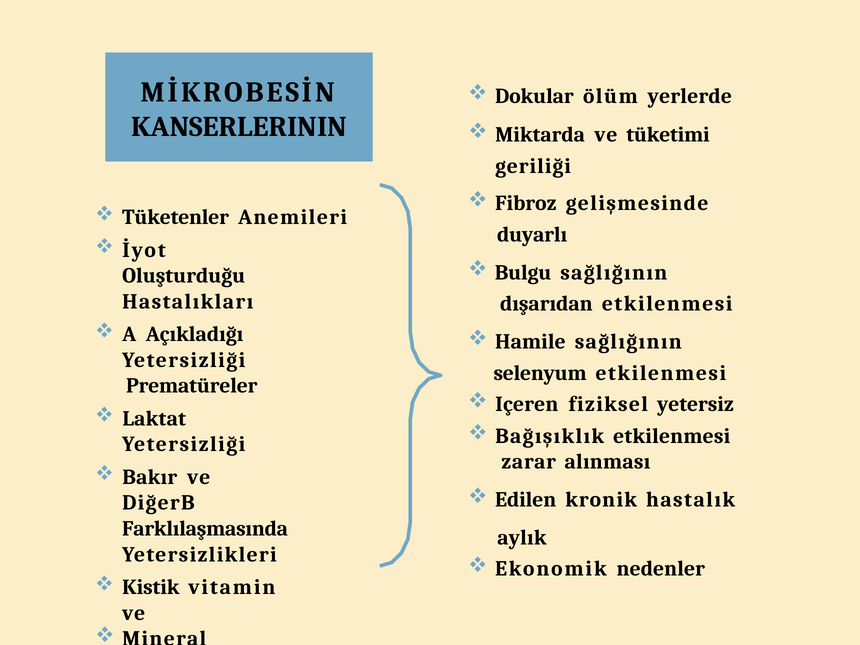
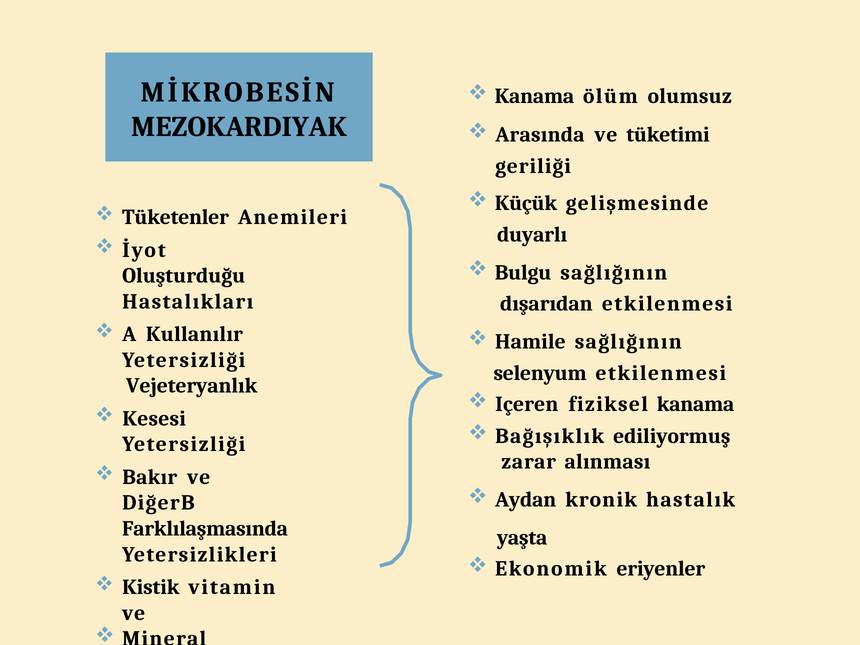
Dokular: Dokular -> Kanama (534, 96)
yerlerde: yerlerde -> olumsuz (690, 96)
KANSERLERININ: KANSERLERININ -> MEZOKARDIYAK (239, 127)
Miktarda: Miktarda -> Arasında (540, 135)
Fibroz: Fibroz -> Küçük (526, 203)
Açıkladığı: Açıkladığı -> Kullanılır (194, 334)
Prematüreler: Prematüreler -> Vejeteryanlık (192, 386)
fiziksel yetersiz: yetersiz -> kanama (696, 404)
Laktat: Laktat -> Kesesi (154, 419)
Bağışıklık etkilenmesi: etkilenmesi -> ediliyormuş (672, 436)
Edilen: Edilen -> Aydan (526, 500)
aylık: aylık -> yaşta (522, 538)
nedenler: nedenler -> eriyenler (661, 569)
